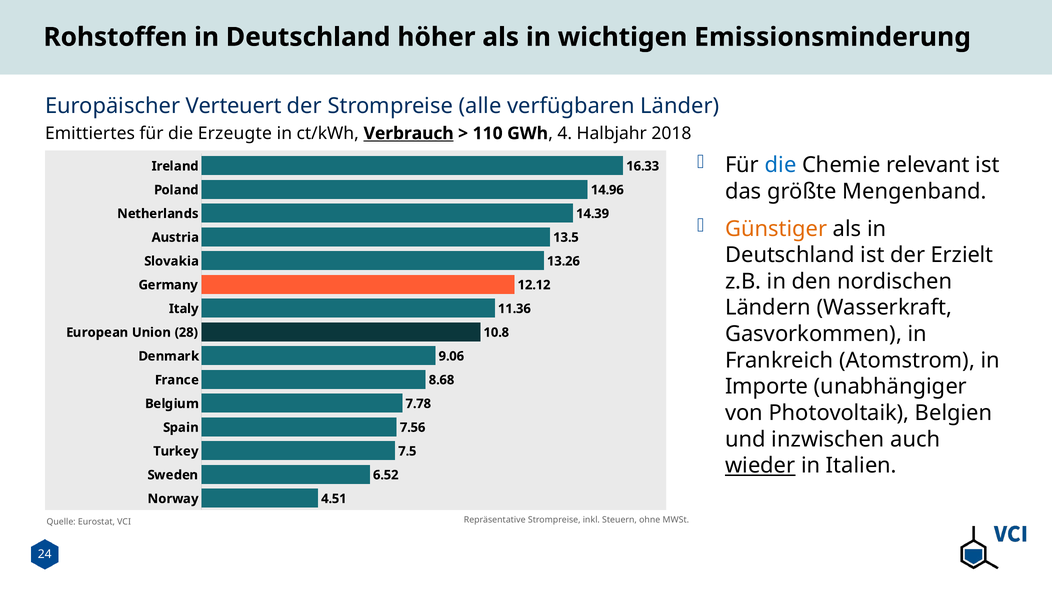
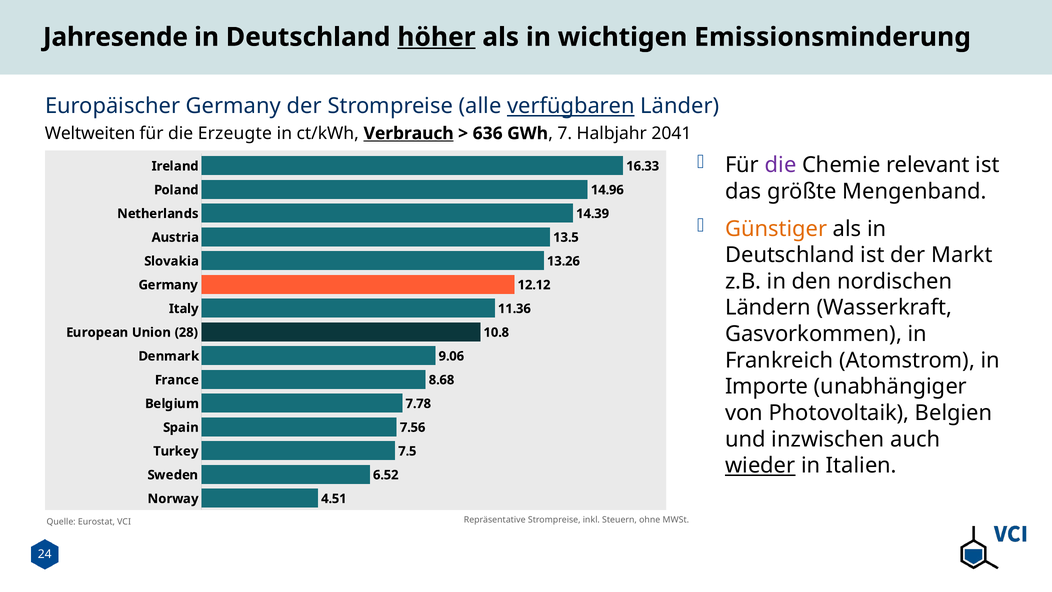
Rohstoffen: Rohstoffen -> Jahresende (116, 37)
höher underline: none -> present (436, 37)
Europäischer Verteuert: Verteuert -> Germany (234, 106)
verfügbaren underline: none -> present (571, 106)
Emittiertes: Emittiertes -> Weltweiten (90, 133)
110: 110 -> 636 (488, 133)
4: 4 -> 7 (565, 133)
2018: 2018 -> 2041 (671, 133)
die colour: blue -> purple (781, 165)
Erzielt: Erzielt -> Markt (962, 255)
